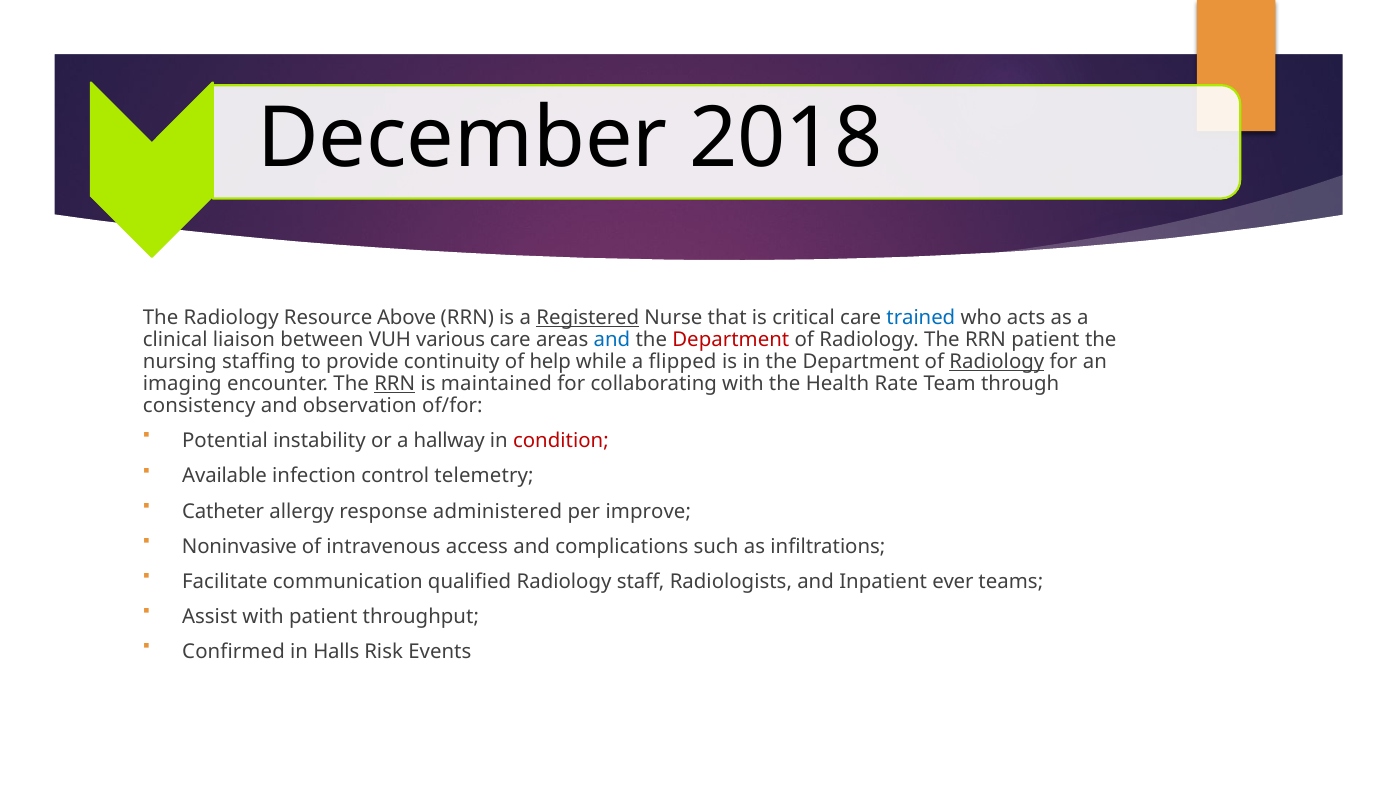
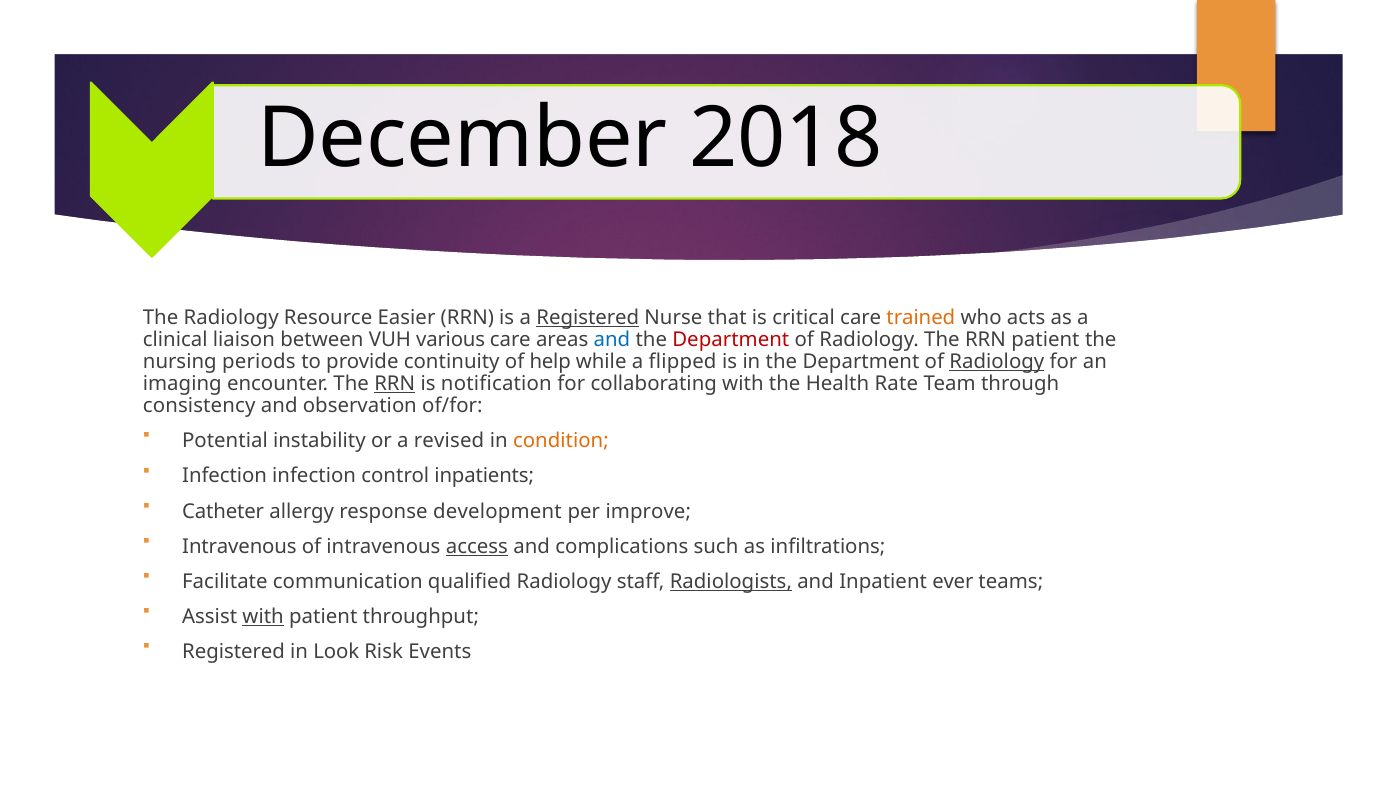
Above: Above -> Easier (407, 317)
trained colour: blue -> orange (921, 317)
staffing: staffing -> periods (259, 362)
maintained: maintained -> notification (496, 384)
hallway: hallway -> revised (449, 441)
condition colour: red -> orange (561, 441)
Available: Available -> Infection (225, 476)
telemetry: telemetry -> inpatients (484, 476)
administered: administered -> development (498, 511)
Noninvasive: Noninvasive -> Intravenous (239, 546)
access underline: none -> present (477, 546)
Radiologists underline: none -> present (731, 581)
with underline: none -> present (263, 616)
Confirmed: Confirmed -> Registered (234, 652)
Halls: Halls -> Look (336, 652)
